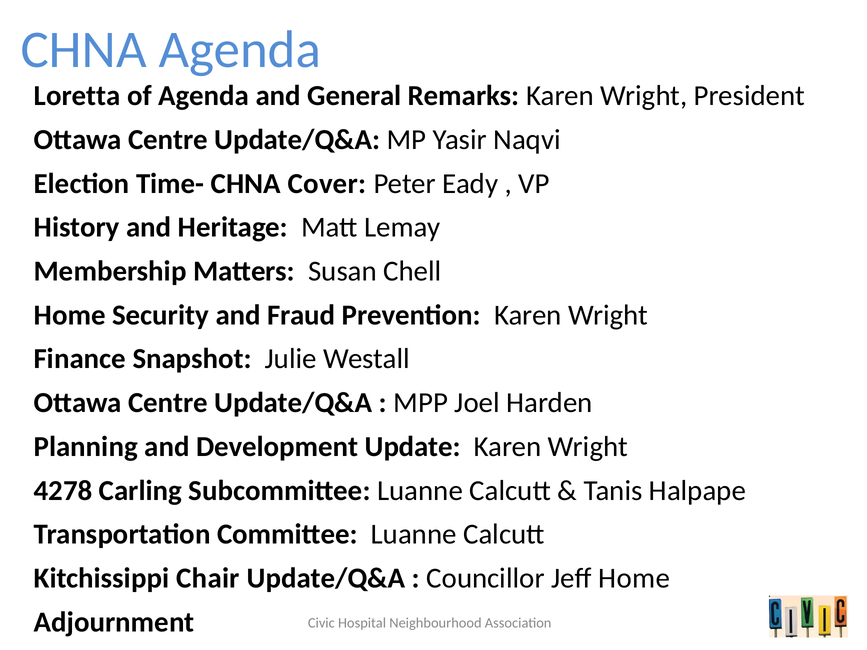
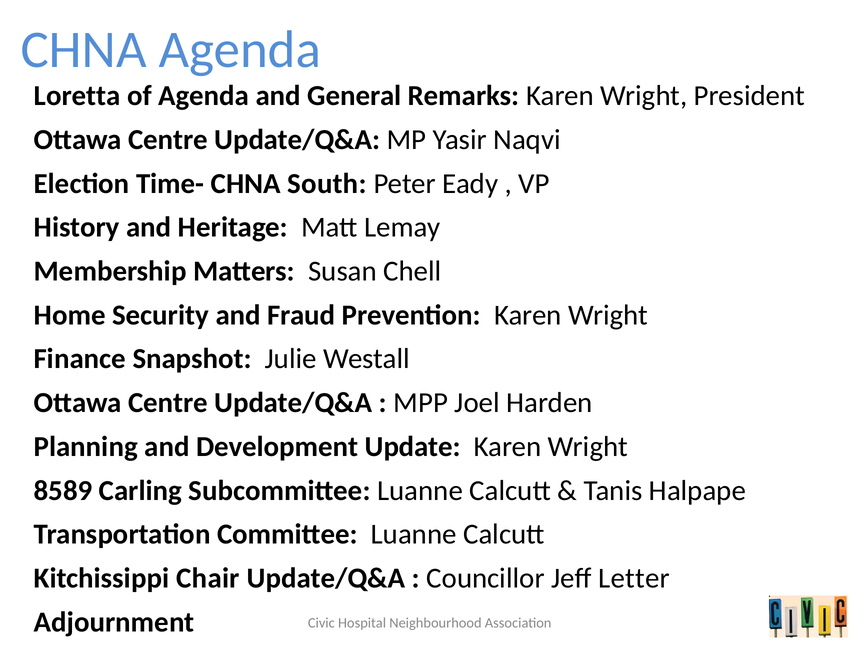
Cover: Cover -> South (327, 184)
4278: 4278 -> 8589 (63, 491)
Jeff Home: Home -> Letter (634, 578)
